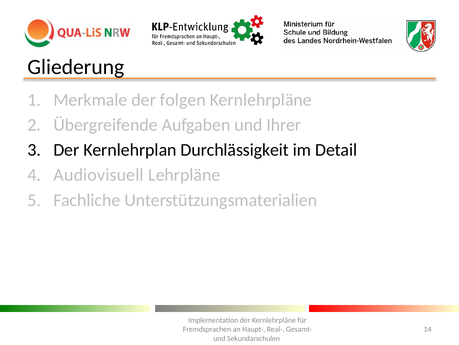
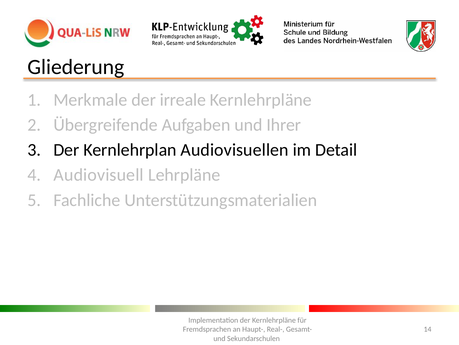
folgen: folgen -> irreale (183, 100)
Durchlässigkeit: Durchlässigkeit -> Audiovisuellen (235, 150)
